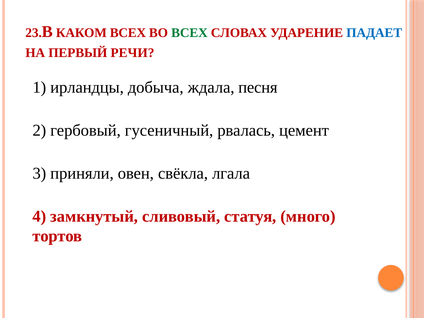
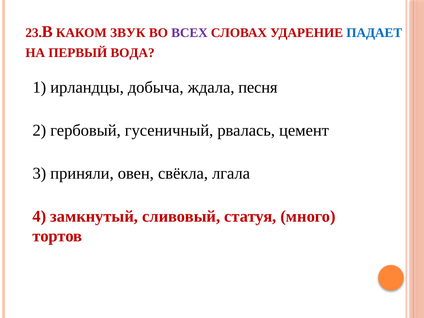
КАКОМ ВСЕХ: ВСЕХ -> ЗВУК (128, 33)
ВСЕХ colour: green -> purple (189, 33)
РЕЧИ: РЕЧИ -> ВОДА (133, 53)
